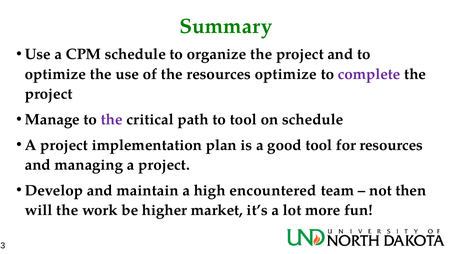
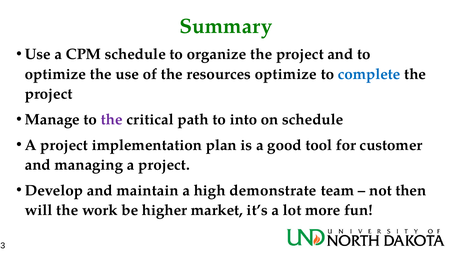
complete colour: purple -> blue (369, 74)
to tool: tool -> into (243, 120)
for resources: resources -> customer (391, 145)
encountered: encountered -> demonstrate (273, 191)
